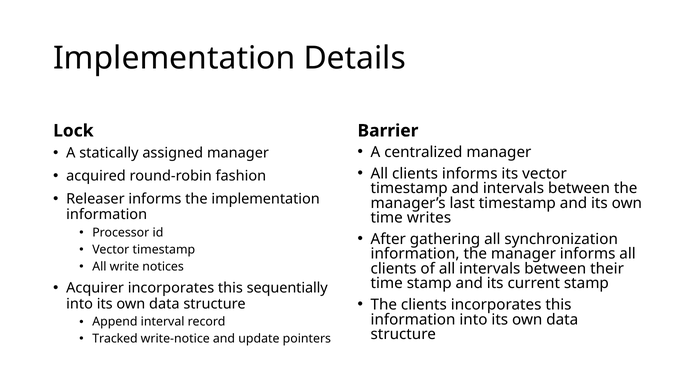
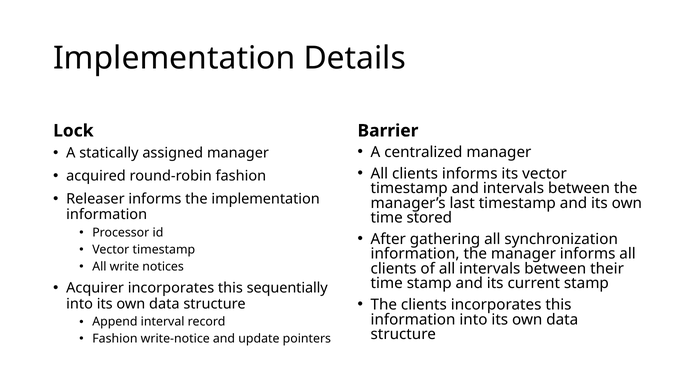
writes: writes -> stored (429, 218)
Tracked: Tracked -> Fashion (115, 339)
